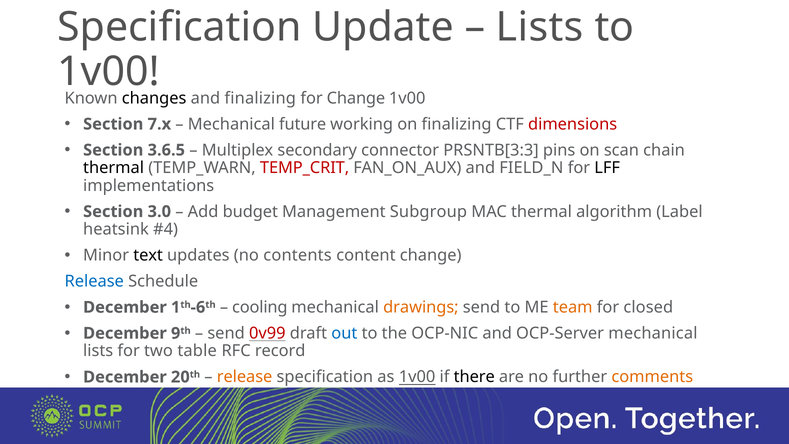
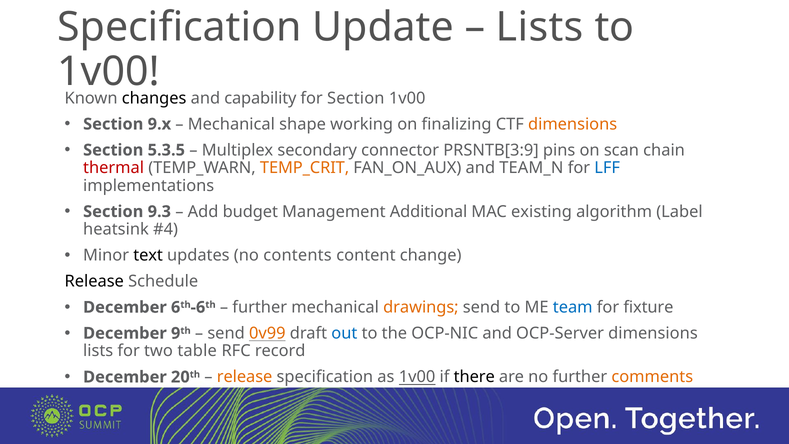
and finalizing: finalizing -> capability (260, 98)
for Change: Change -> Section (356, 98)
7.x: 7.x -> 9.x (159, 124)
future: future -> shape (303, 124)
dimensions colour: red -> orange (573, 124)
3.6.5: 3.6.5 -> 5.3.5 (166, 150)
PRSNTB[3:3: PRSNTB[3:3 -> PRSNTB[3:9 (491, 150)
thermal colour: black -> red (114, 168)
TEMP_CRIT colour: red -> orange (305, 168)
FIELD_N: FIELD_N -> TEAM_N (531, 168)
LFF colour: black -> blue (607, 168)
3.0: 3.0 -> 9.3 (159, 212)
Subgroup: Subgroup -> Additional (429, 212)
MAC thermal: thermal -> existing (541, 212)
Release colour: blue -> black (94, 281)
1: 1 -> 6 (176, 307)
cooling: cooling -> further (260, 307)
team colour: orange -> blue (573, 307)
closed: closed -> fixture (648, 307)
0v99 colour: red -> orange (267, 333)
OCP-Server mechanical: mechanical -> dimensions (653, 333)
